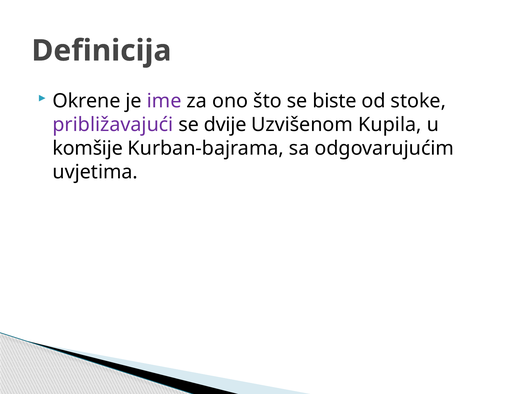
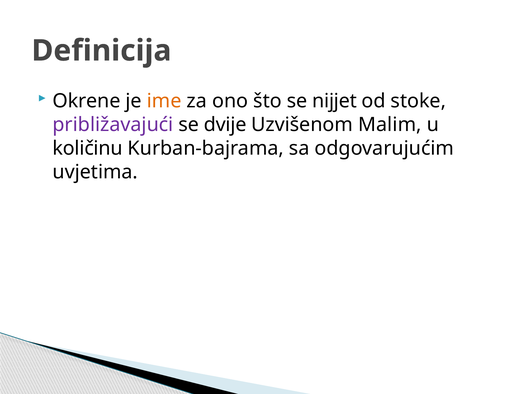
ime colour: purple -> orange (164, 101)
biste: biste -> nijjet (335, 101)
Kupila: Kupila -> Malim (390, 125)
komšije: komšije -> količinu (88, 148)
